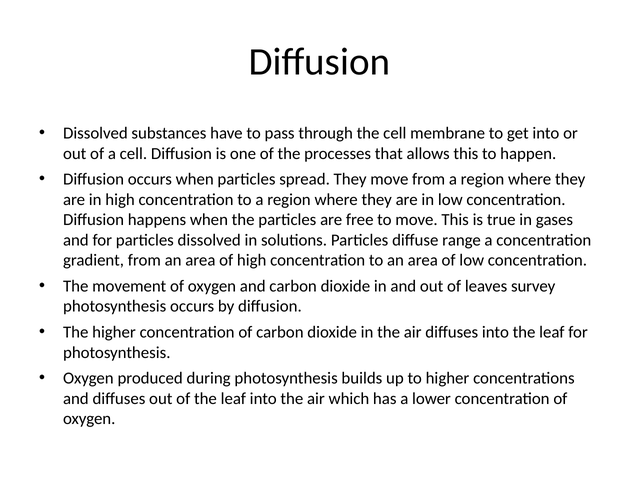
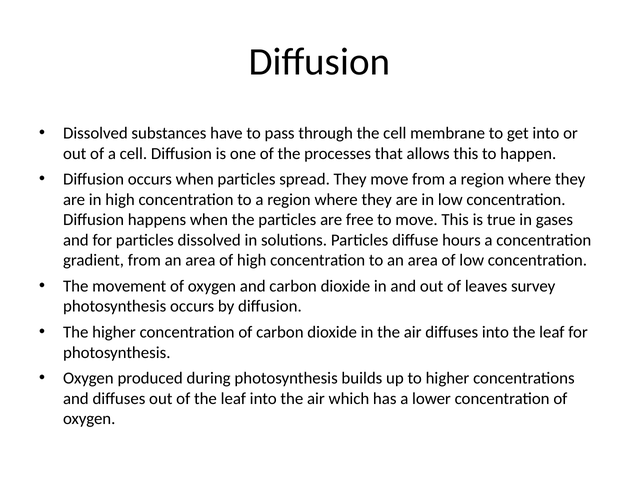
range: range -> hours (462, 240)
